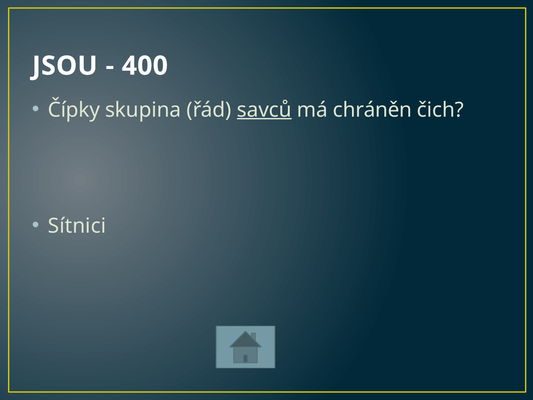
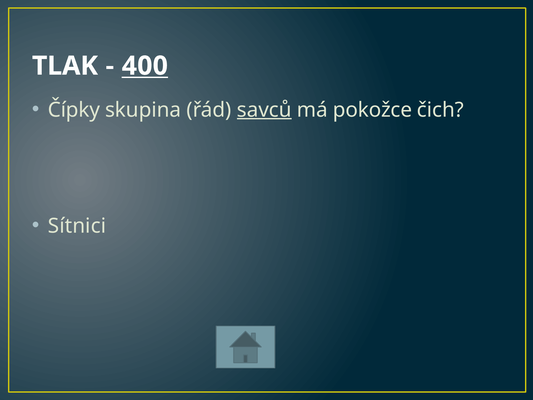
JSOU: JSOU -> TLAK (65, 66)
400 underline: none -> present (145, 66)
chráněn: chráněn -> pokožce (373, 110)
